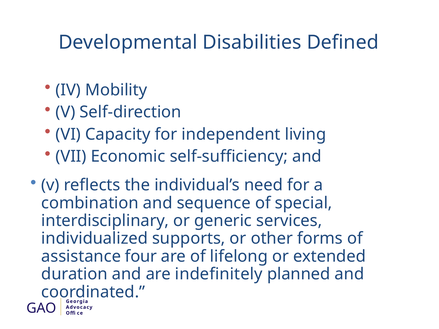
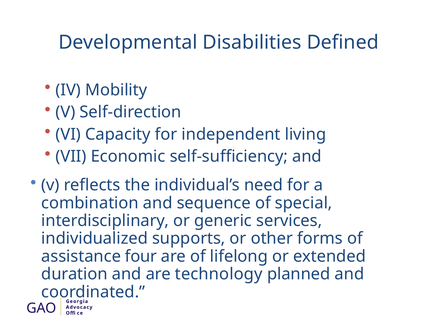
indefinitely: indefinitely -> technology (219, 274)
